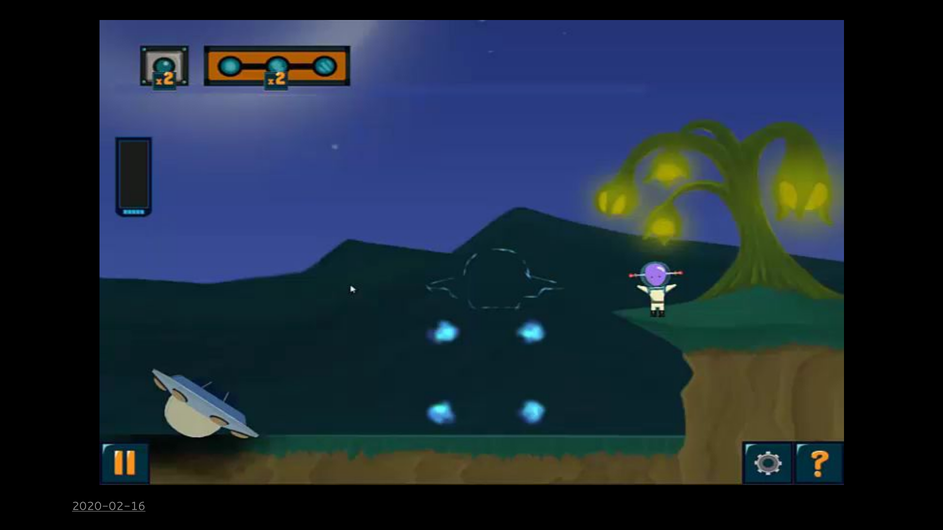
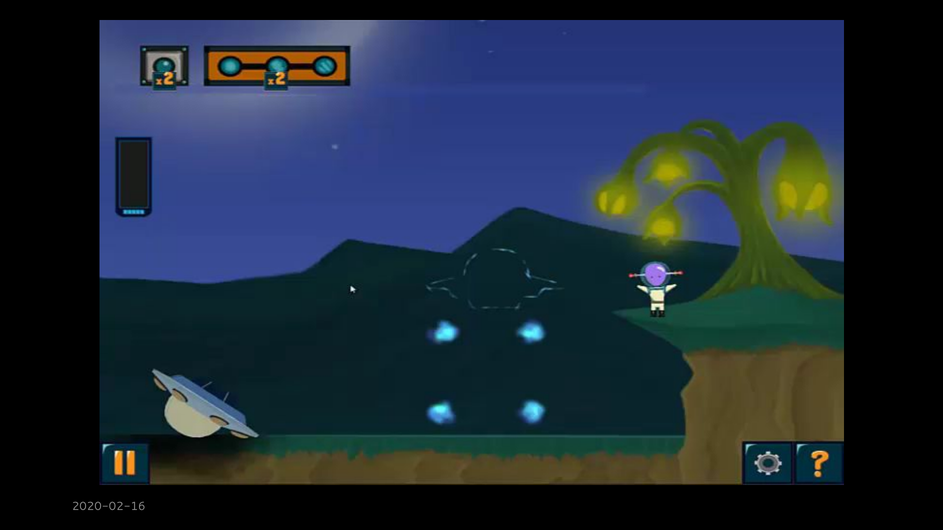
2020-02-16 underline: present -> none (109, 507)
